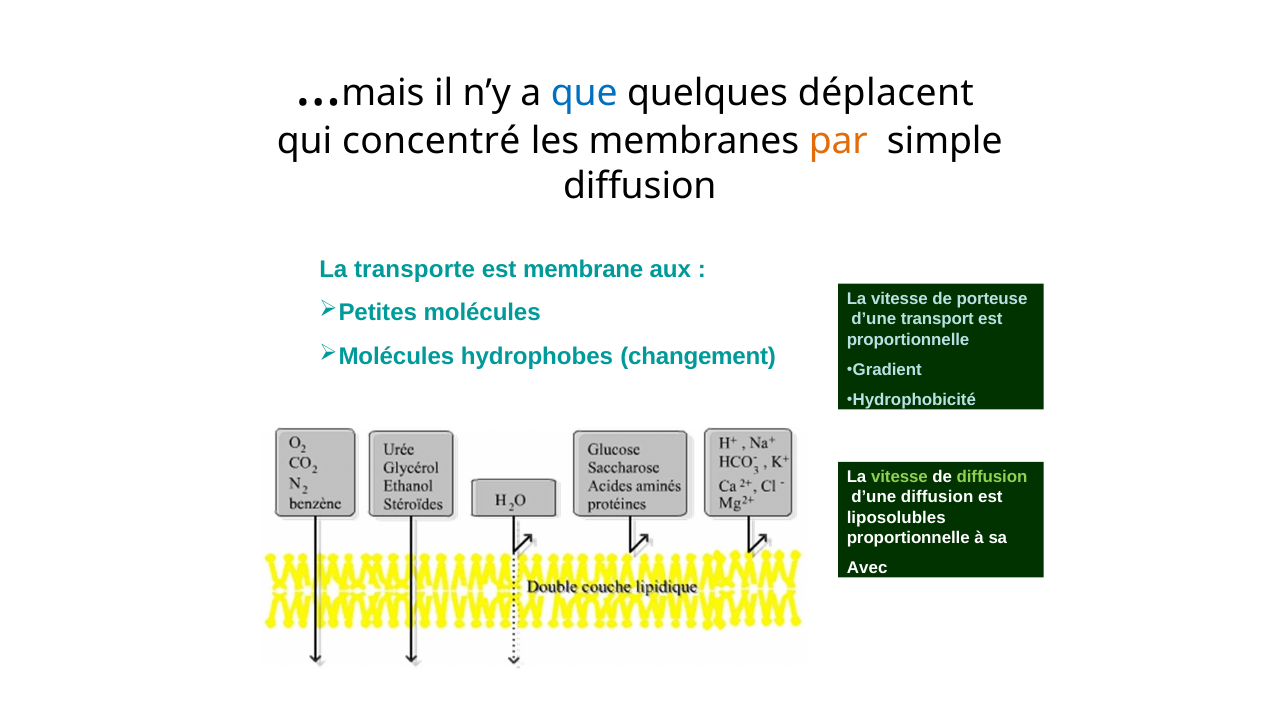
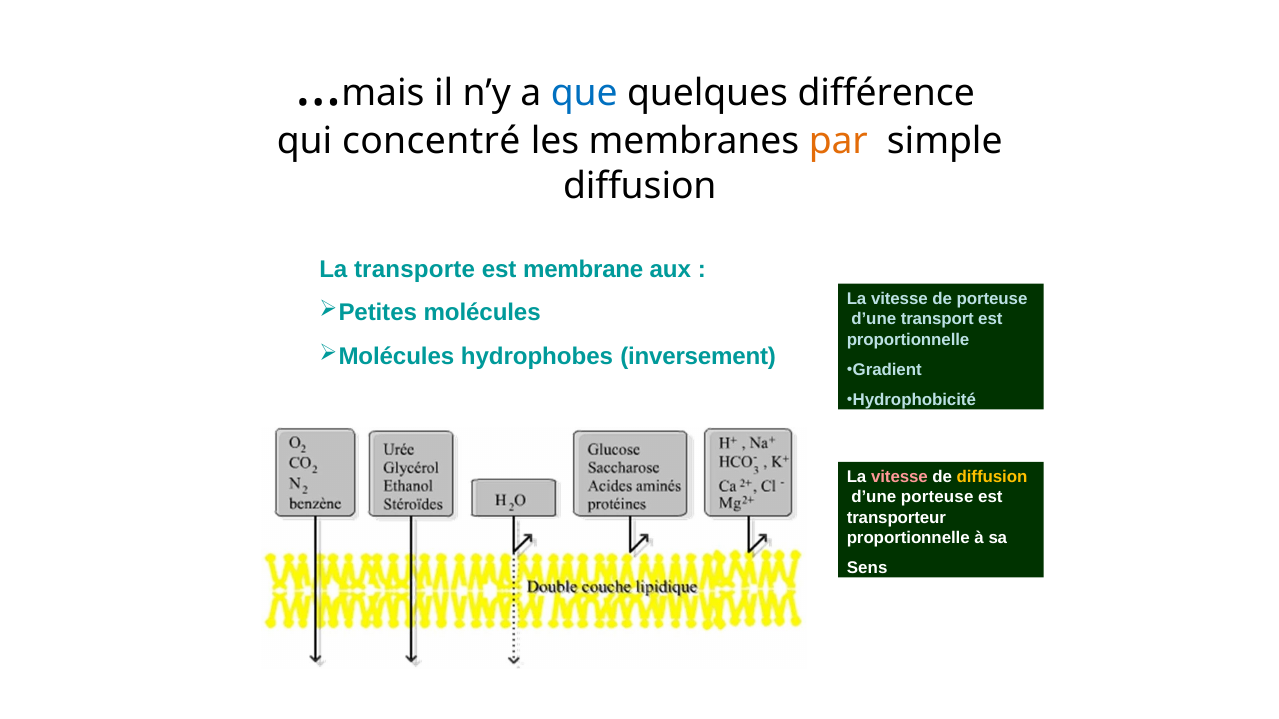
déplacent: déplacent -> différence (886, 93)
changement: changement -> inversement (698, 357)
vitesse colour: light green -> pink (899, 477)
diffusion colour: light green -> yellow (992, 477)
d’une diffusion: diffusion -> porteuse (937, 498)
liposolubles: liposolubles -> transporteur (896, 518)
Avec: Avec -> Sens (867, 569)
